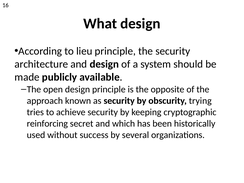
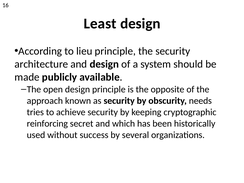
What: What -> Least (100, 24)
trying: trying -> needs (200, 101)
